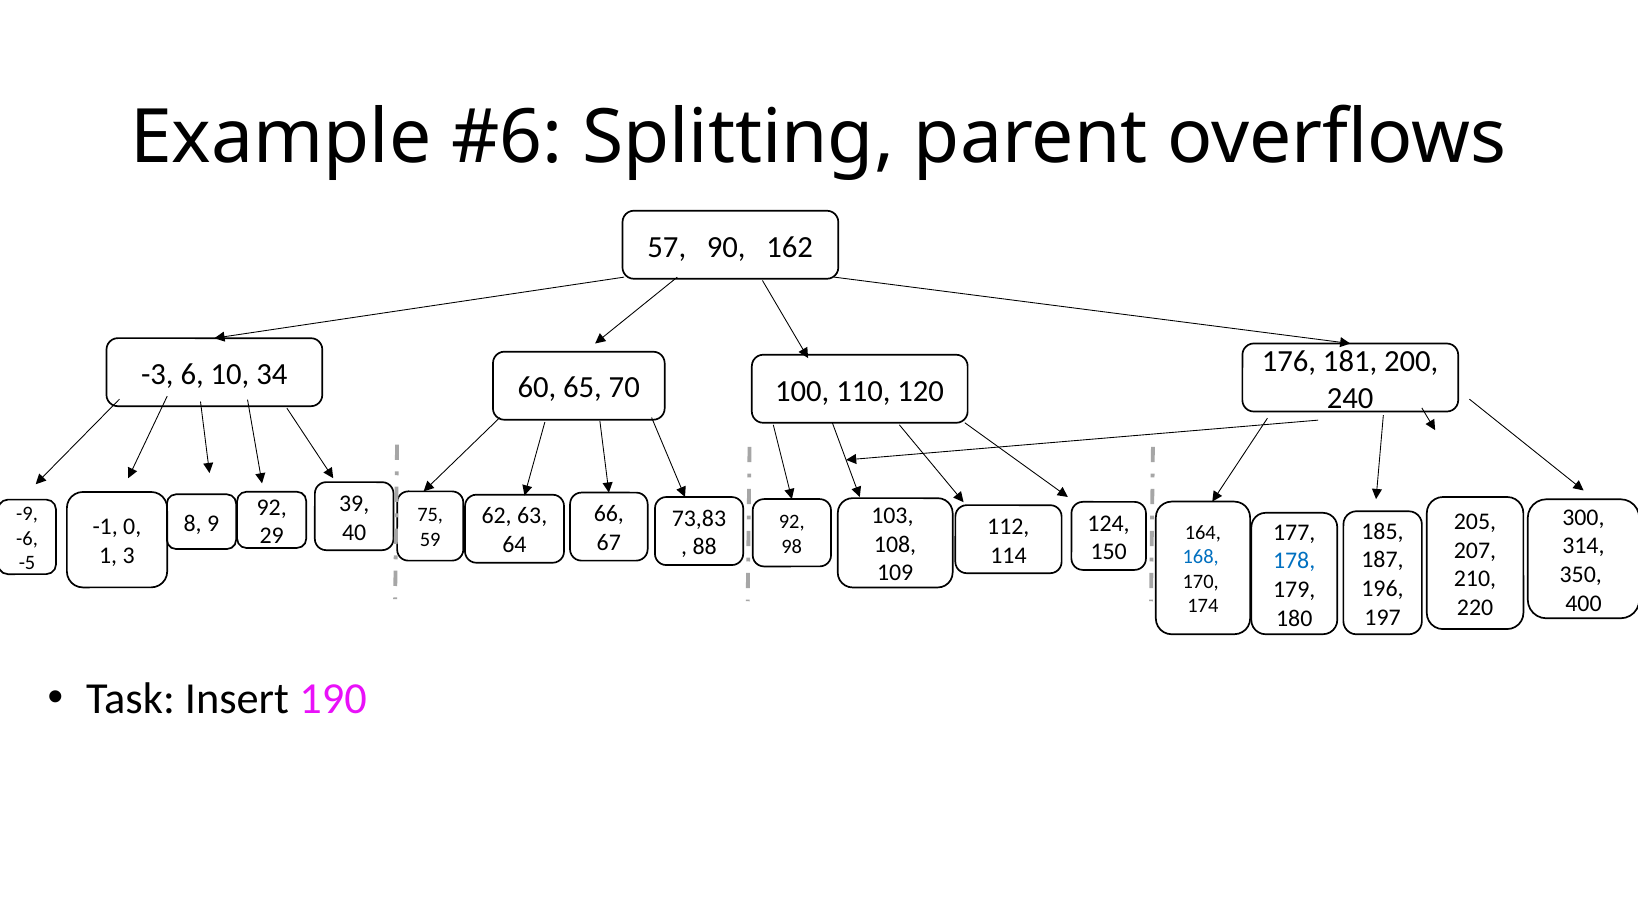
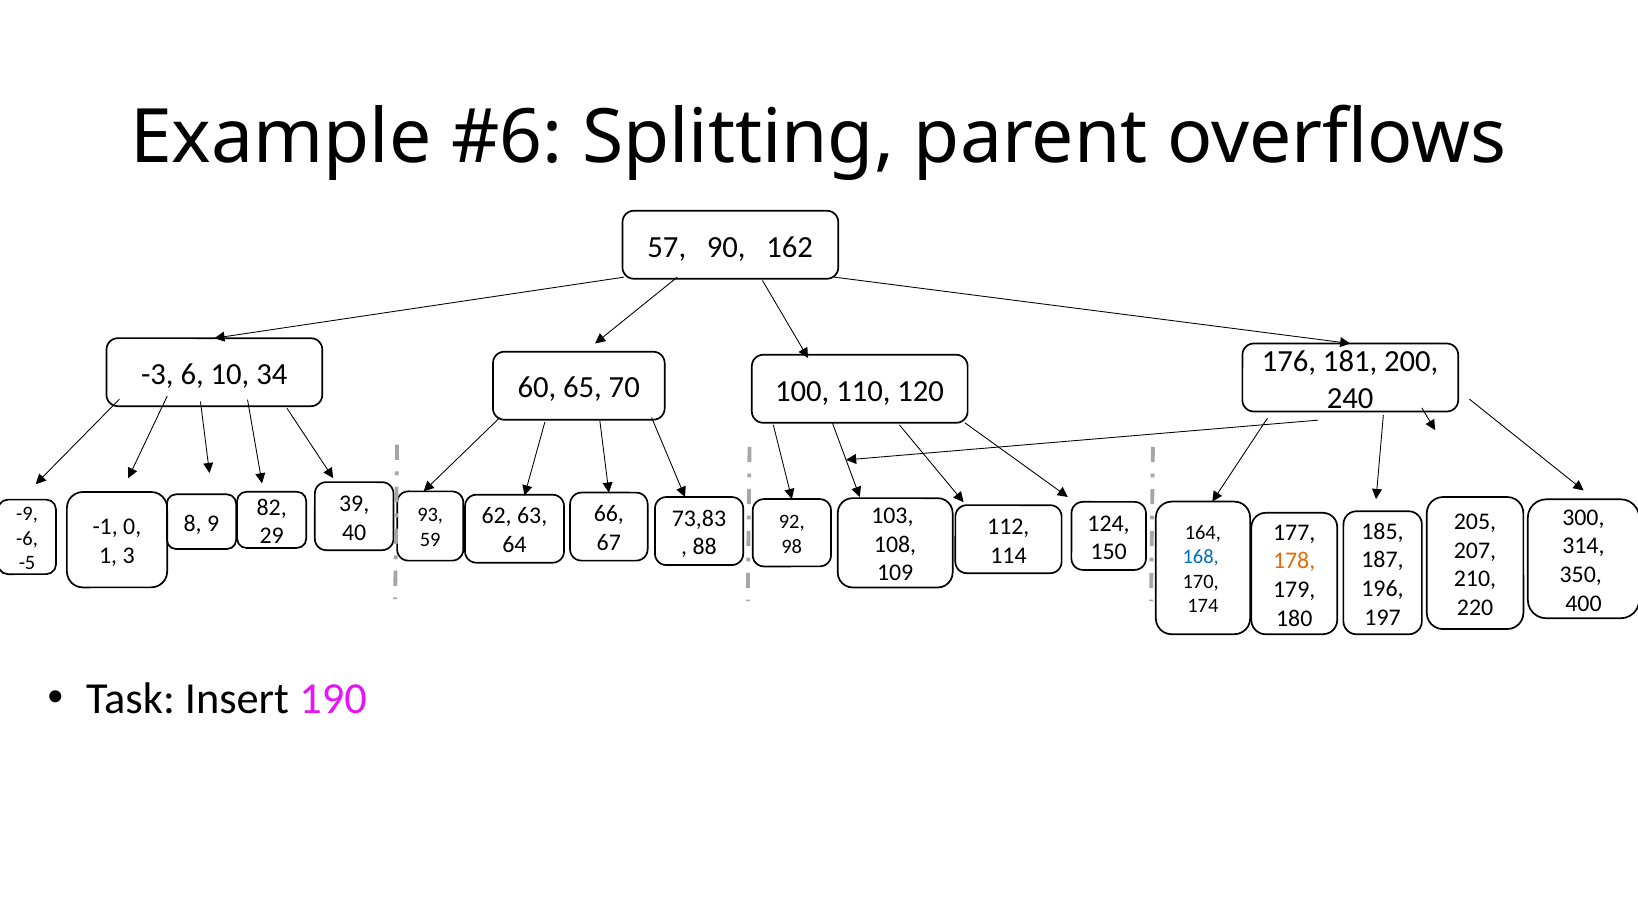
92: 92 -> 82 (272, 507)
75: 75 -> 93 (430, 515)
178 colour: blue -> orange (1294, 561)
